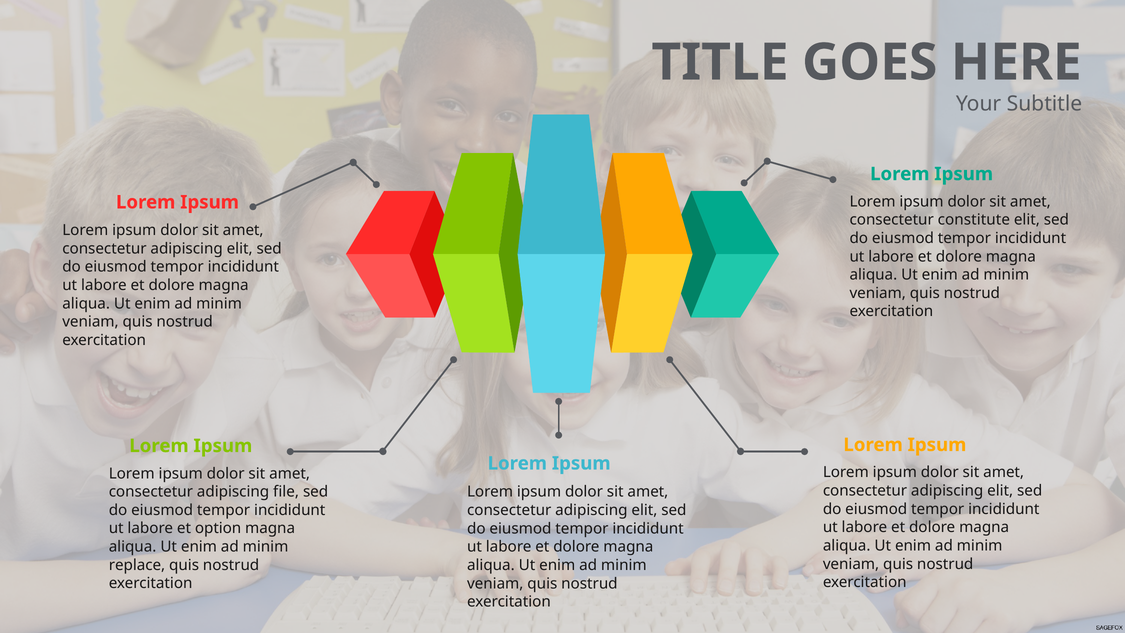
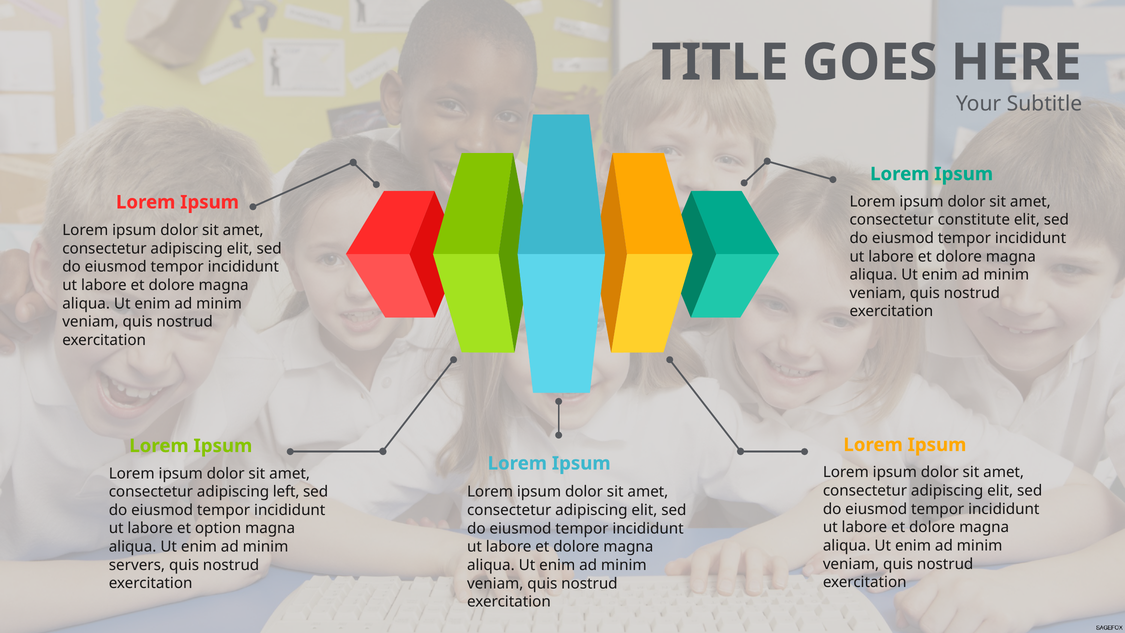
file: file -> left (286, 492)
replace: replace -> servers (137, 565)
